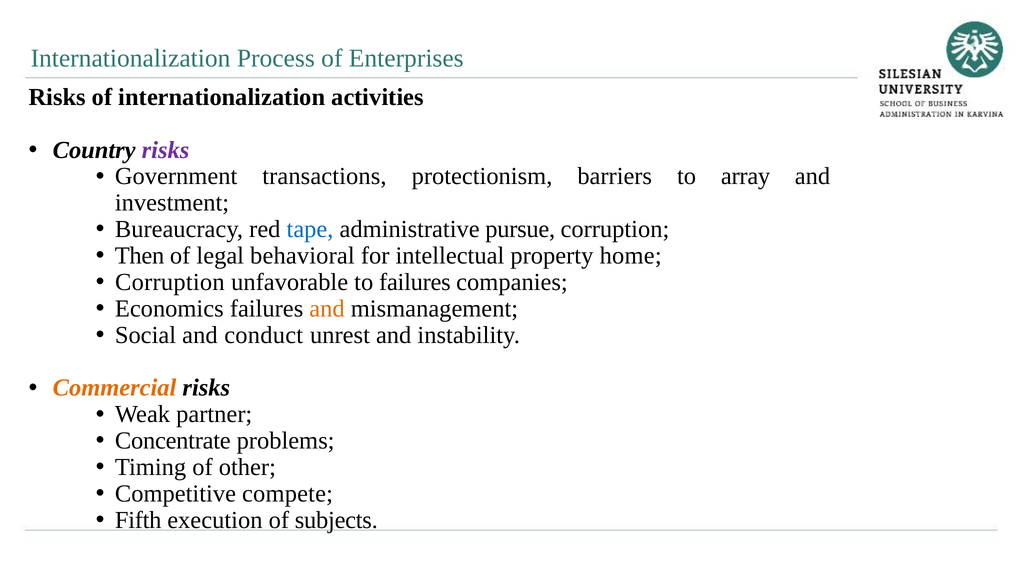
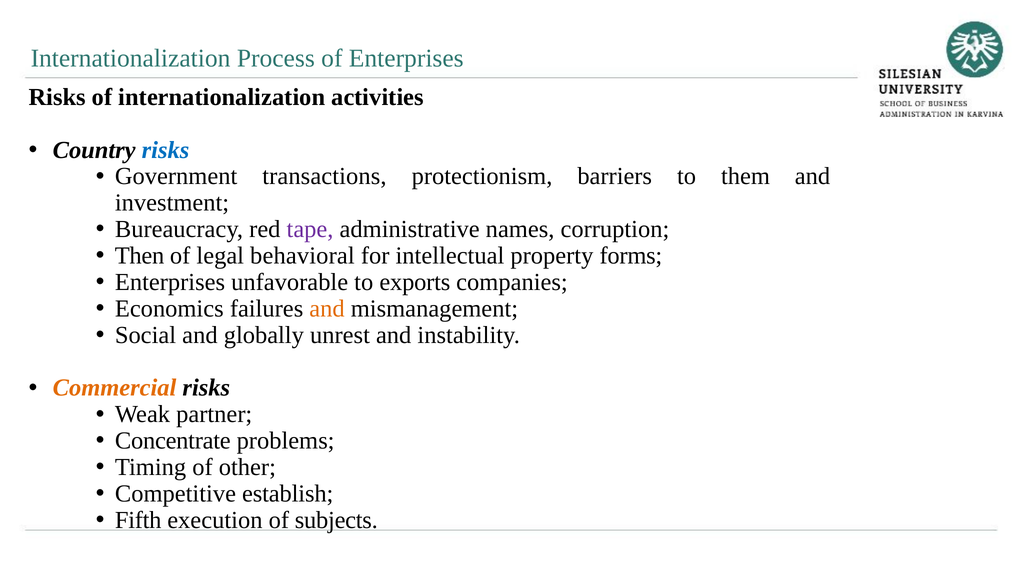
risks colour: purple -> blue (166, 150)
array: array -> them (745, 176)
tape colour: blue -> purple (310, 229)
pursue: pursue -> names (520, 229)
home: home -> forms (631, 256)
Corruption: Corruption -> Enterprises (170, 282)
to failures: failures -> exports (415, 282)
conduct: conduct -> globally (264, 335)
compete: compete -> establish (288, 494)
